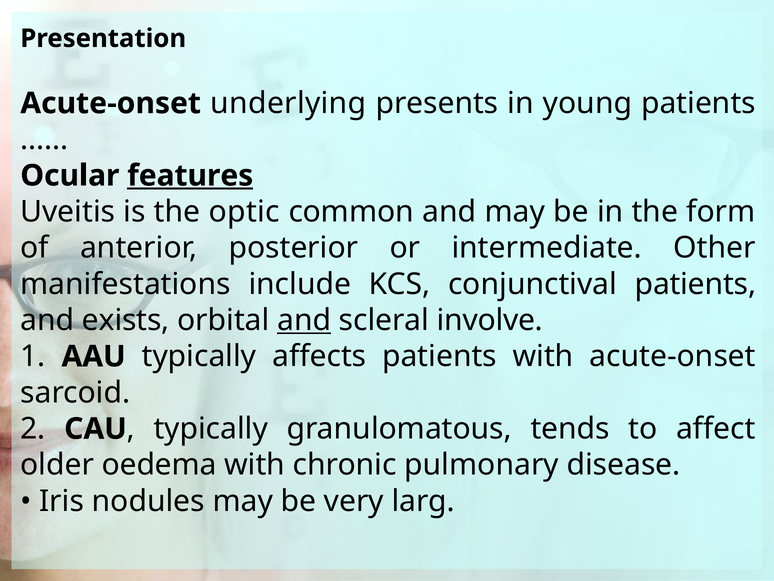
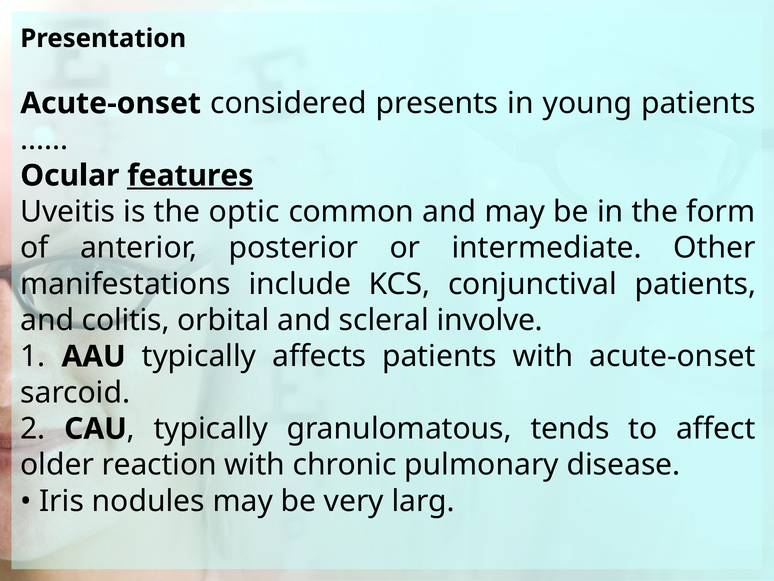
underlying: underlying -> considered (289, 103)
exists: exists -> colitis (126, 320)
and underline: present -> none (304, 320)
oedema: oedema -> reaction (159, 465)
